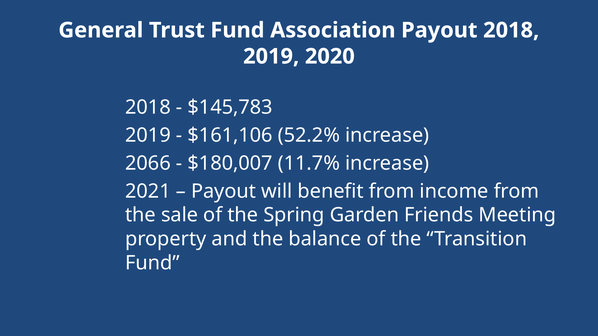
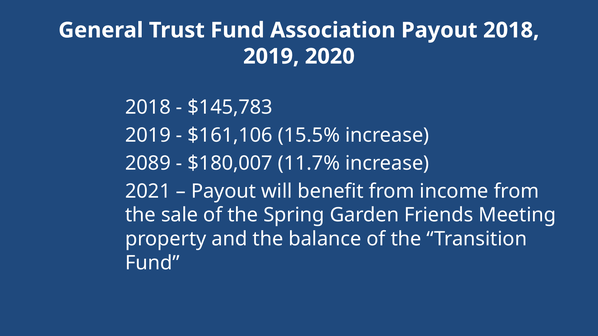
52.2%: 52.2% -> 15.5% (309, 135)
2066: 2066 -> 2089 (148, 163)
